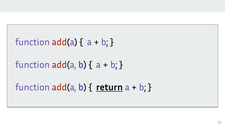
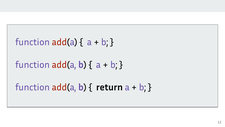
return underline: present -> none (109, 87)
